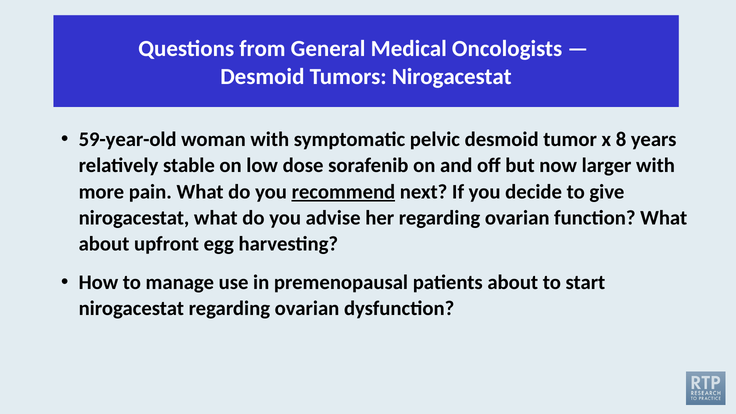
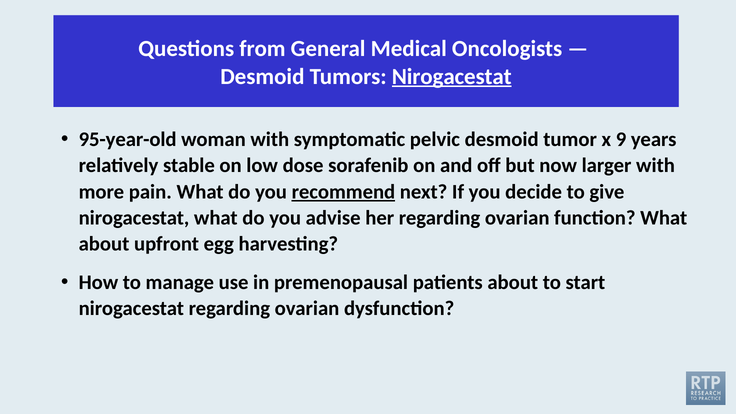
Nirogacestat underline: none -> present (452, 76)
59-year-old: 59-year-old -> 95-year-old (128, 140)
8: 8 -> 9 (621, 140)
